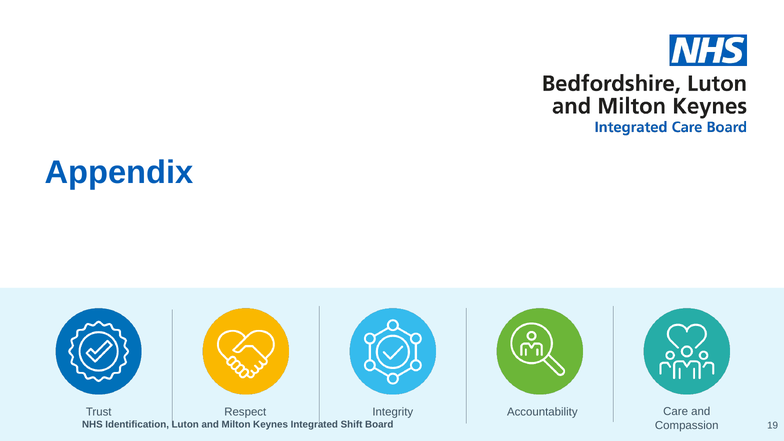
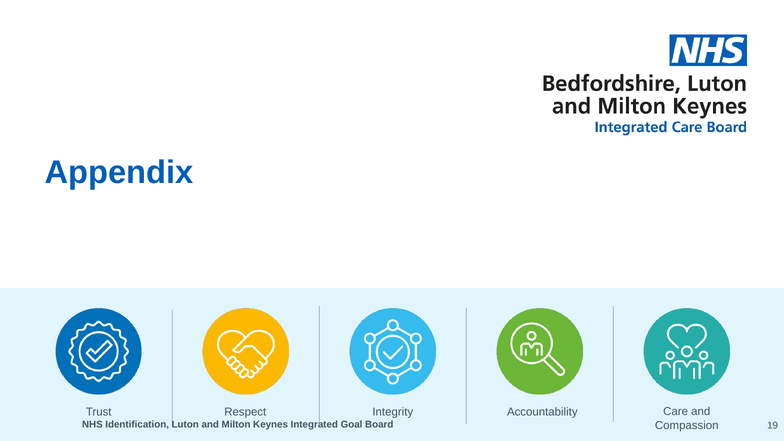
Shift: Shift -> Goal (352, 424)
